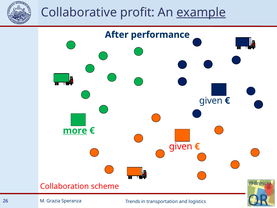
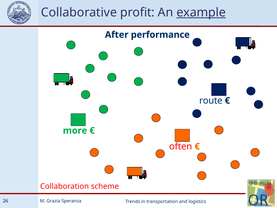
given: given -> route (211, 101)
more underline: present -> none (75, 130)
given: given -> often (181, 146)
